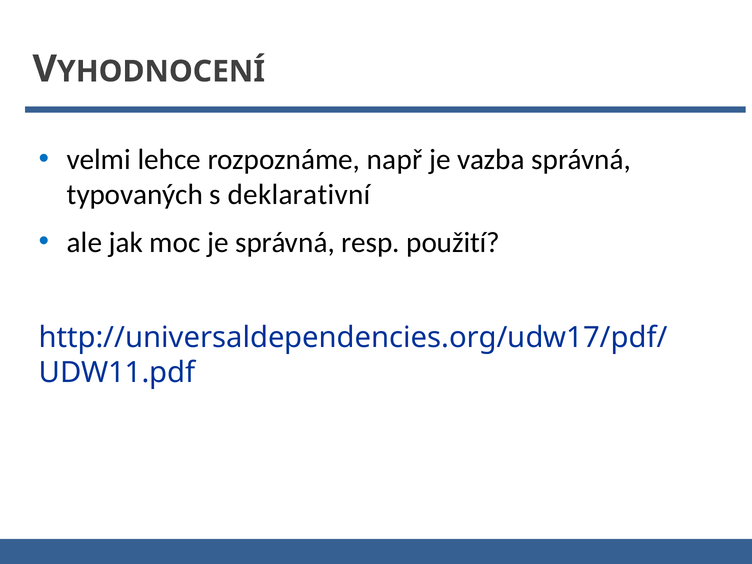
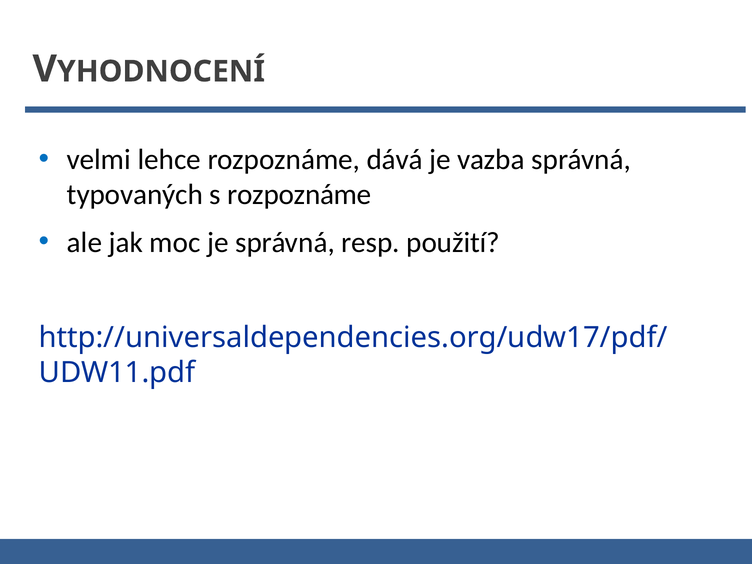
např: např -> dává (395, 160)
s deklarativní: deklarativní -> rozpoznáme (299, 195)
